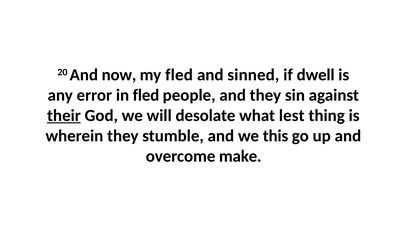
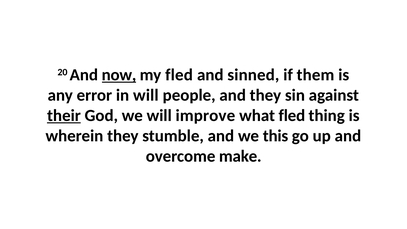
now underline: none -> present (119, 75)
dwell: dwell -> them (316, 75)
in fled: fled -> will (146, 95)
desolate: desolate -> improve (205, 116)
what lest: lest -> fled (292, 116)
